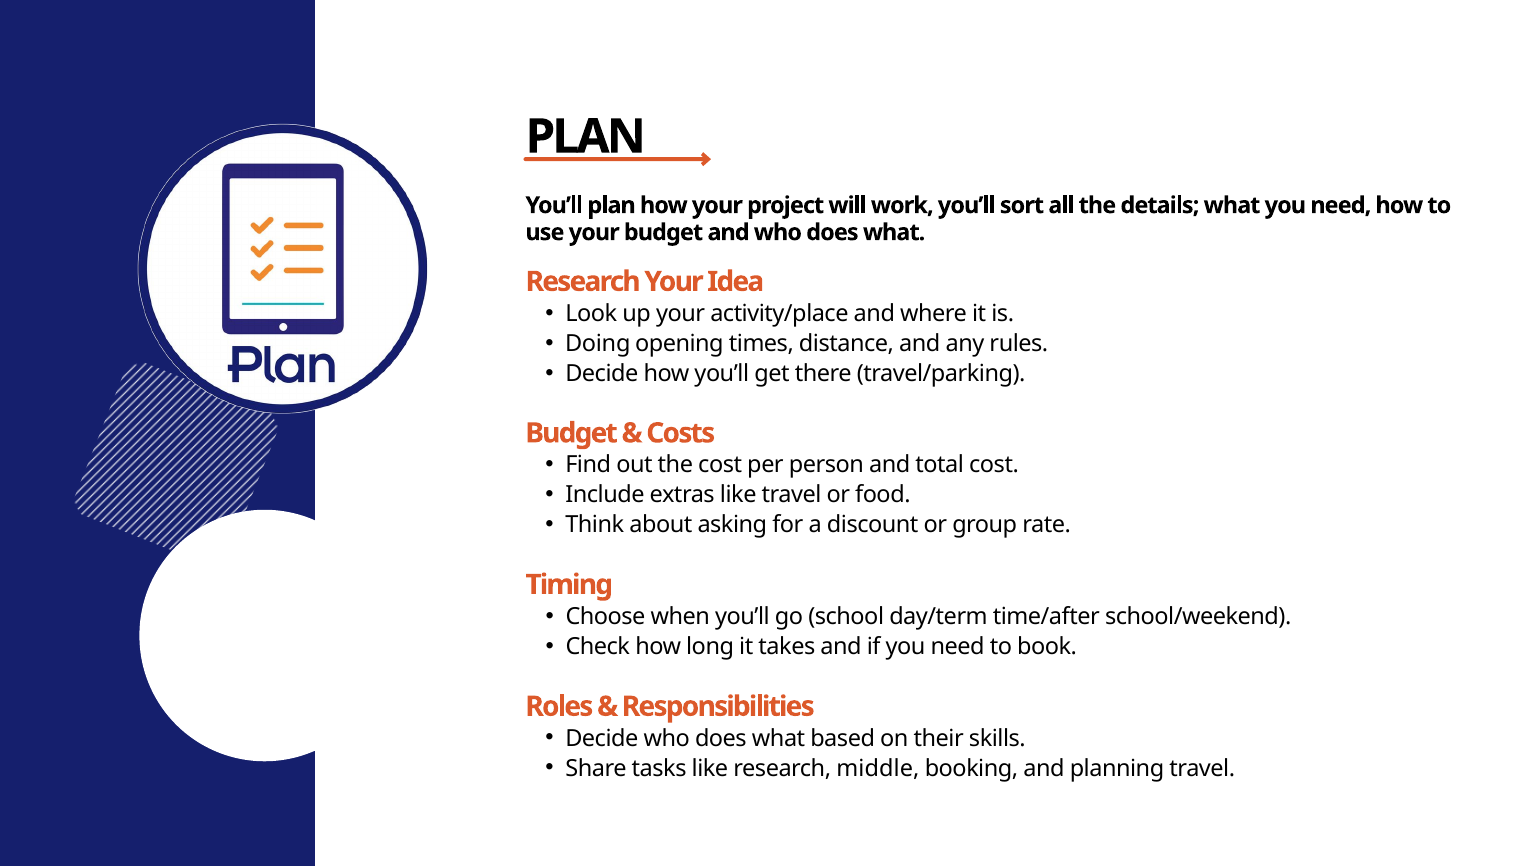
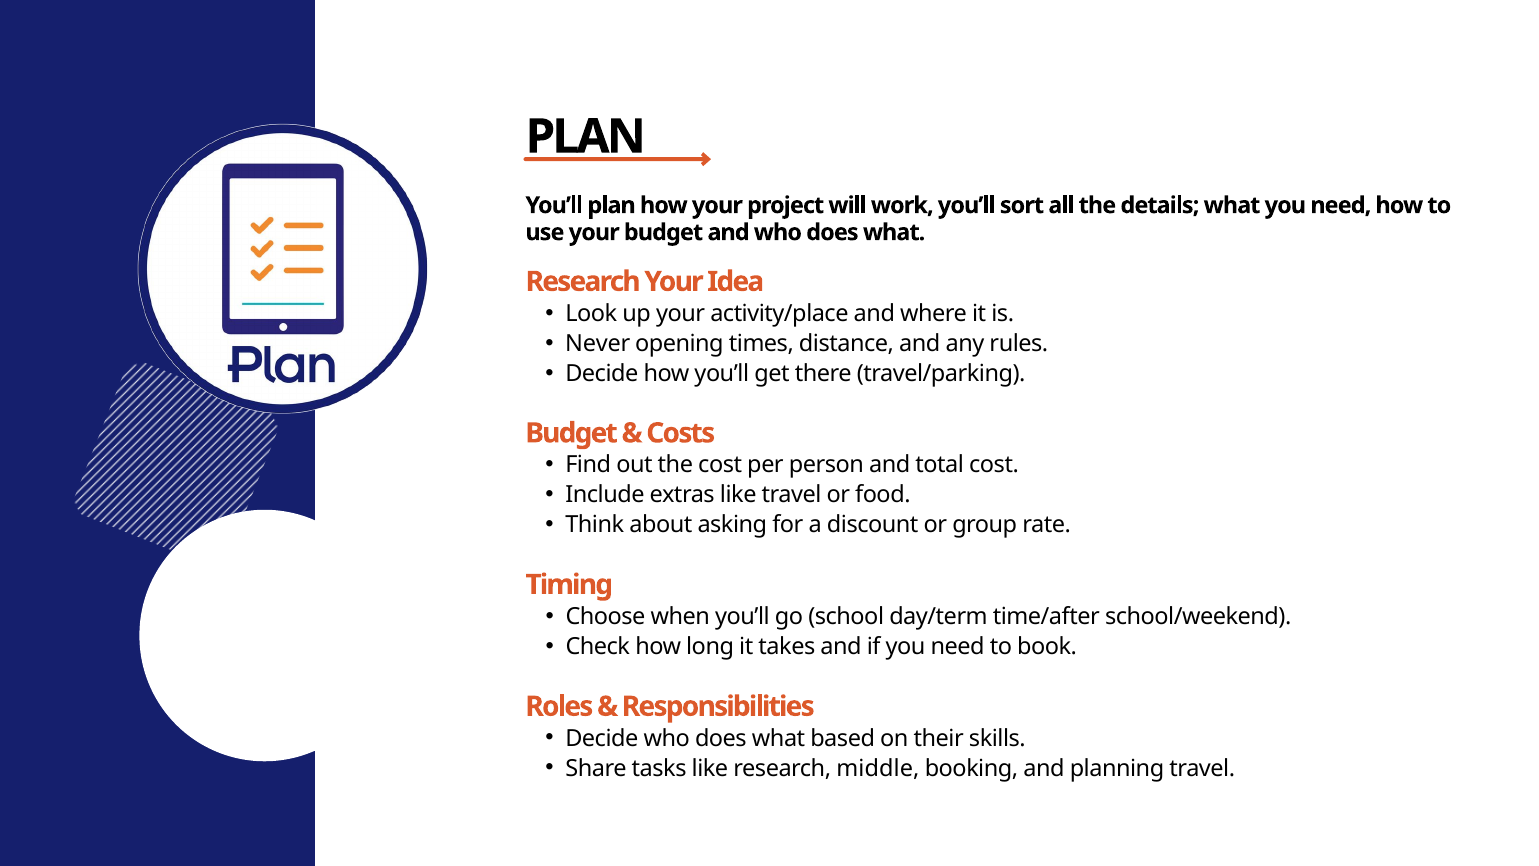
Doing: Doing -> Never (598, 343)
